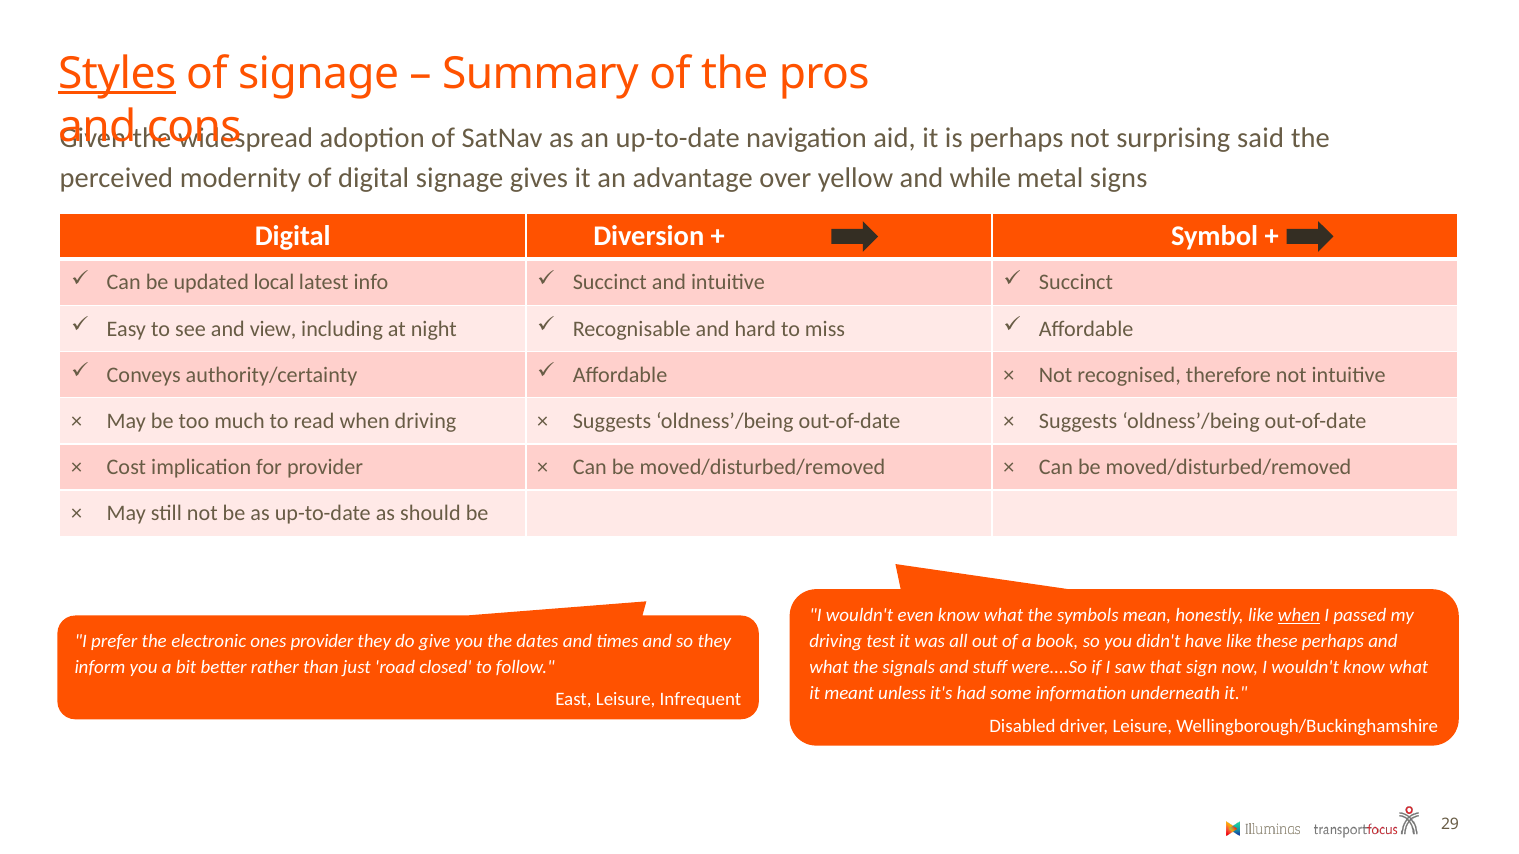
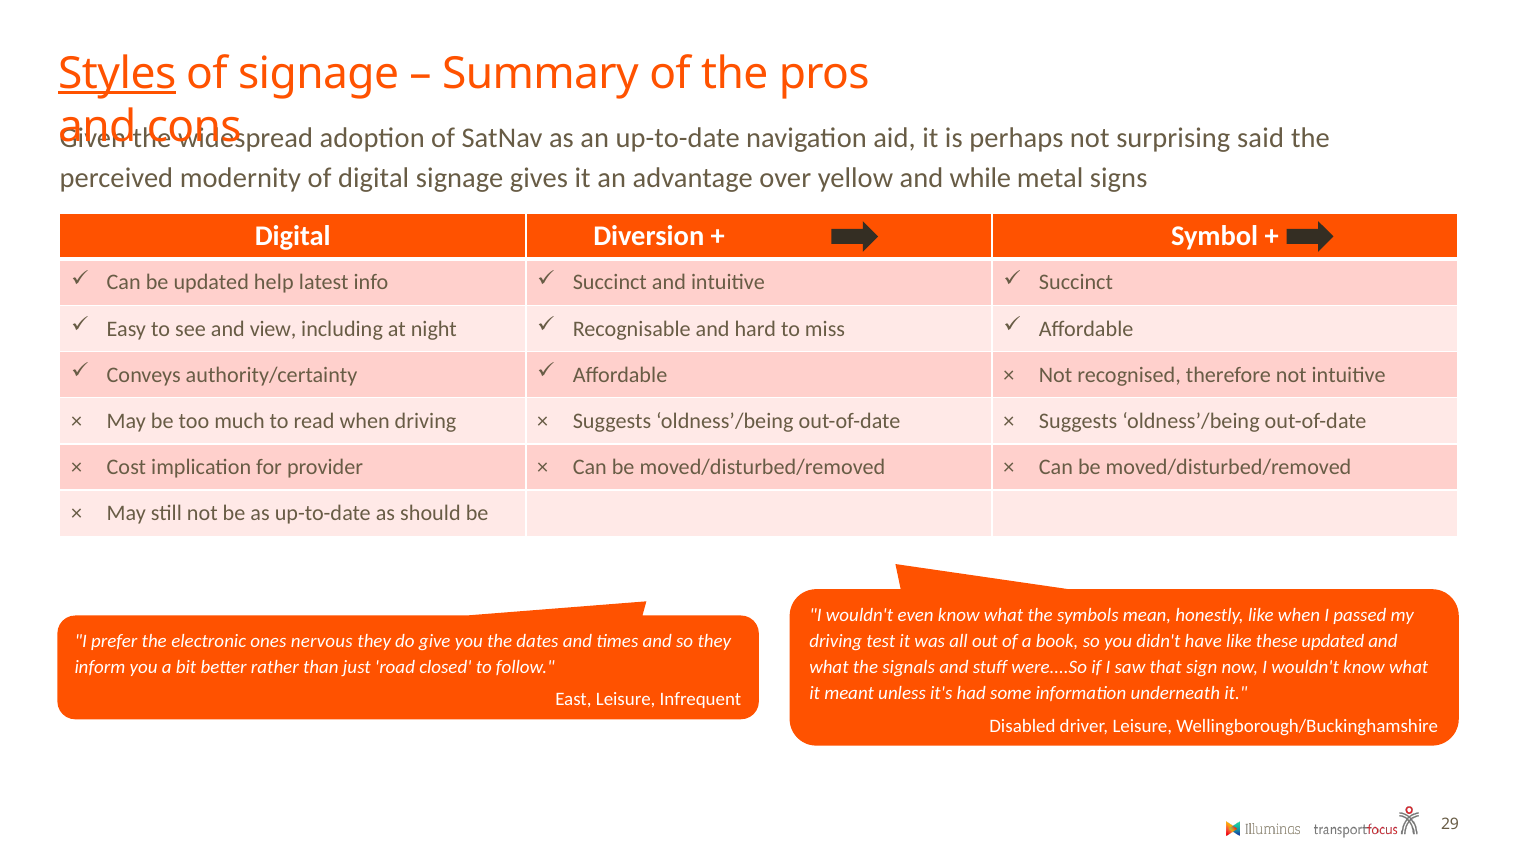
local: local -> help (274, 283)
when underline: present -> none (1299, 615)
ones provider: provider -> nervous (322, 641)
these perhaps: perhaps -> updated (1333, 641)
